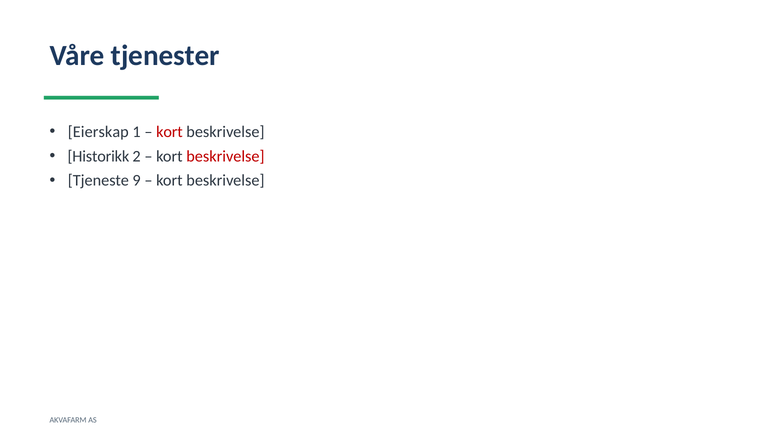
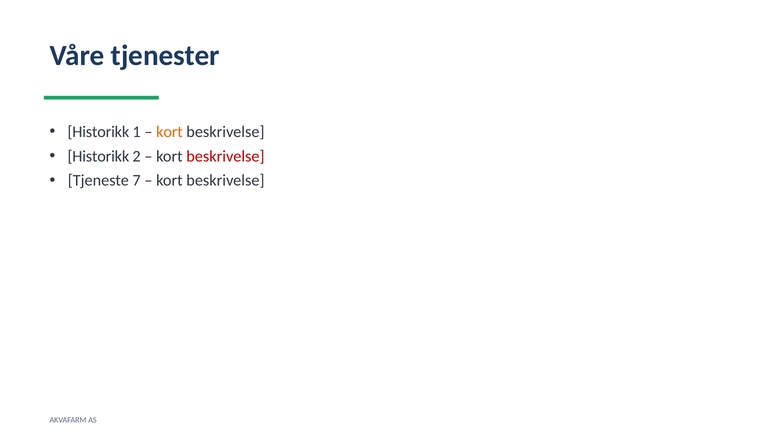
Eierskap: Eierskap -> Historikk (98, 132)
kort colour: red -> orange (169, 132)
9: 9 -> 7 (137, 181)
